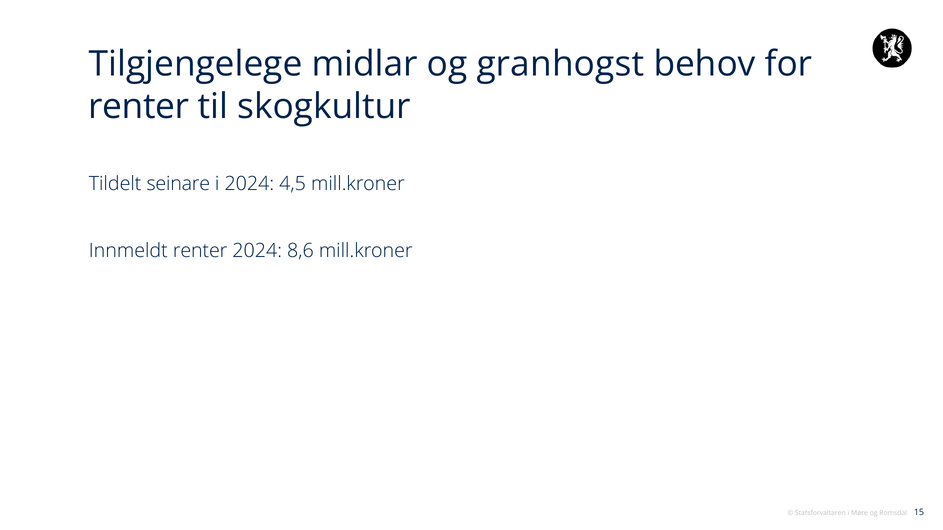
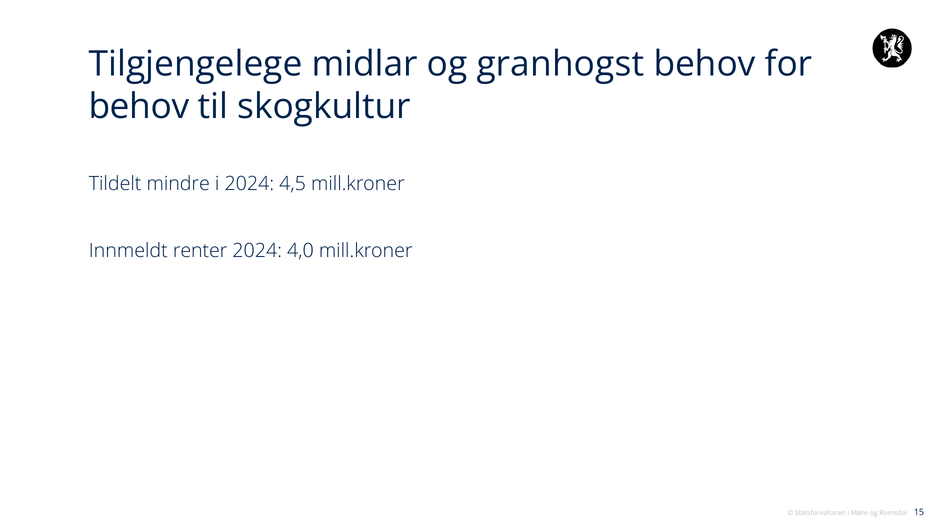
renter: renter -> behov (139, 107)
seinare: seinare -> mindre (178, 184)
8,6: 8,6 -> 4,0 (300, 251)
